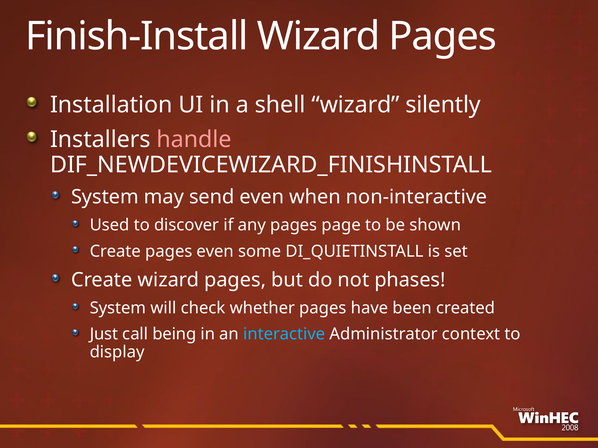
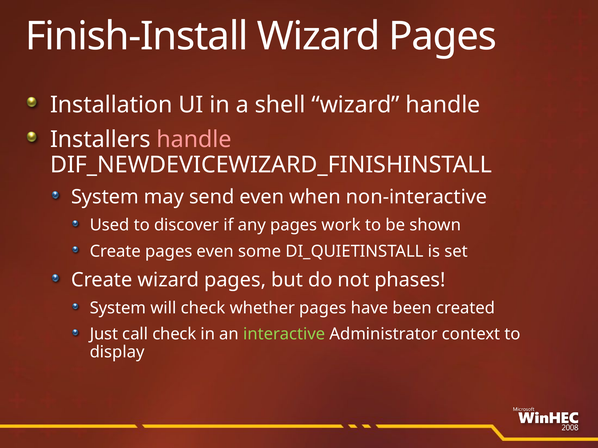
wizard silently: silently -> handle (443, 105)
page: page -> work (341, 225)
call being: being -> check (174, 335)
interactive colour: light blue -> light green (284, 335)
